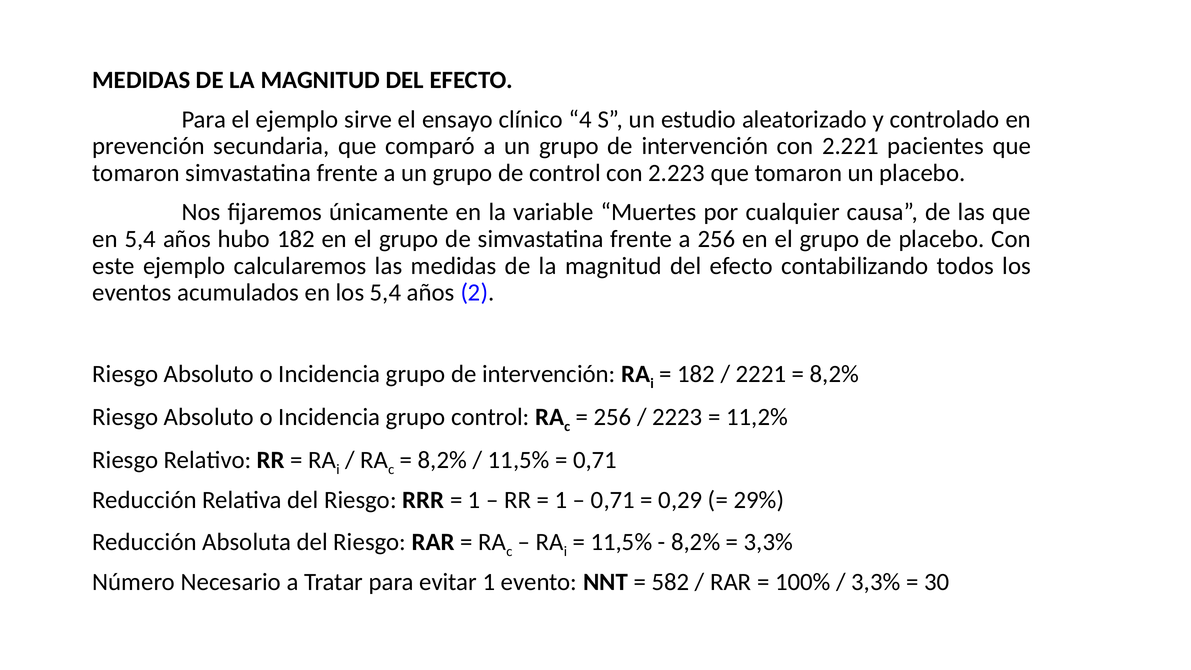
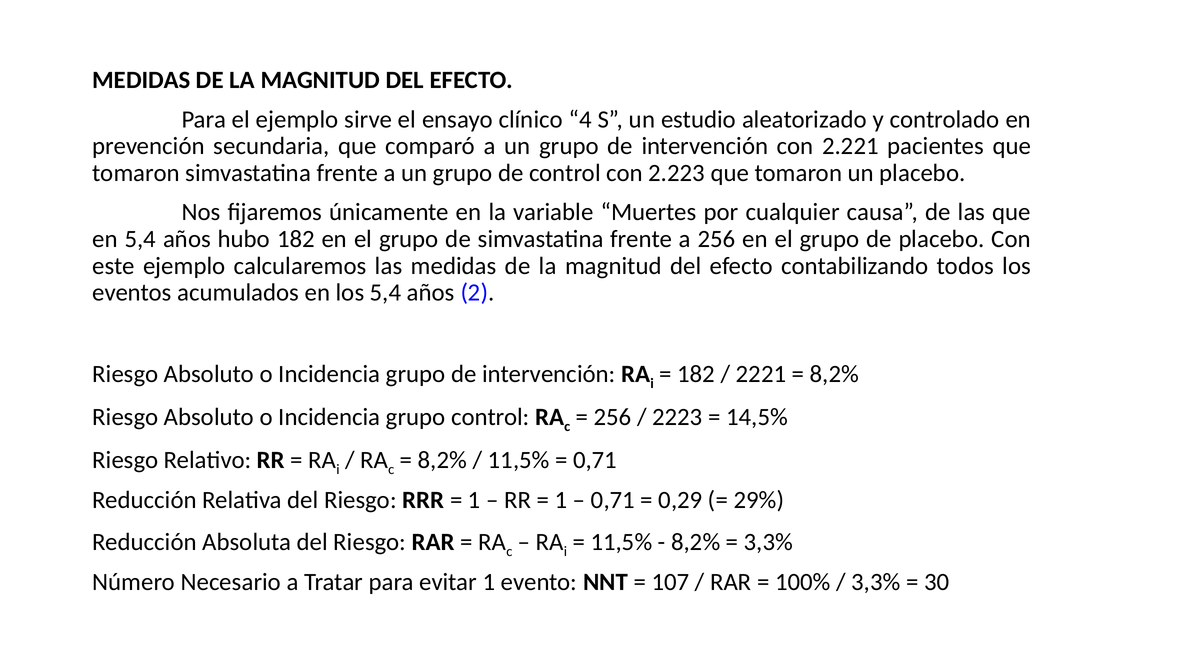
11,2%: 11,2% -> 14,5% (757, 417)
582: 582 -> 107 (670, 582)
